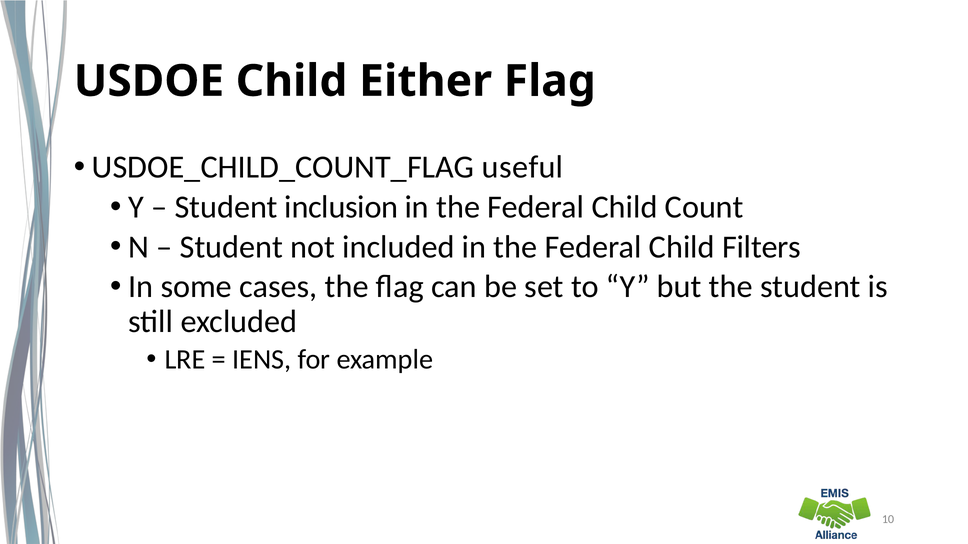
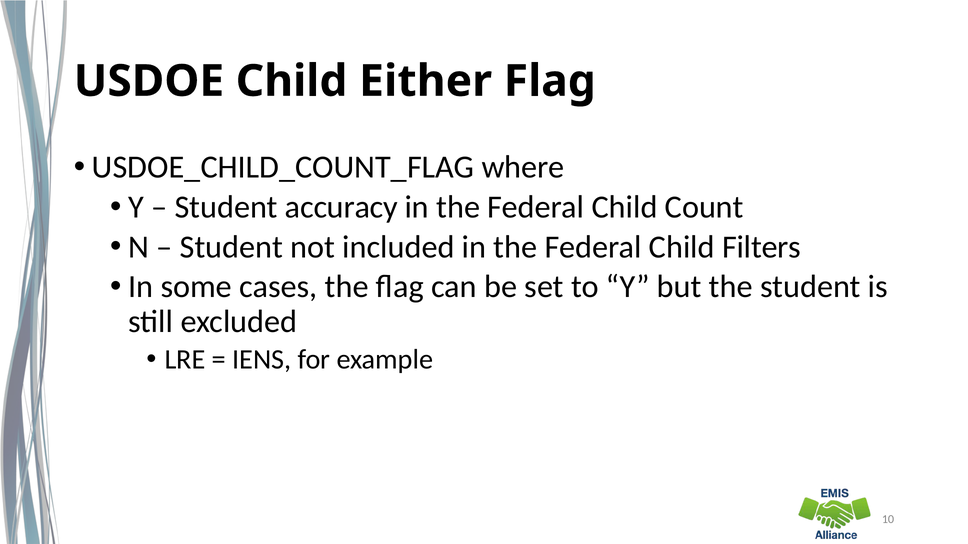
useful: useful -> where (523, 167)
inclusion: inclusion -> accuracy (341, 207)
